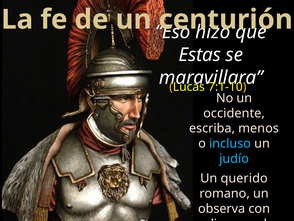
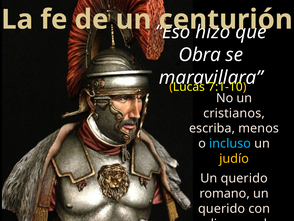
Estas: Estas -> Obra (200, 55)
occidente: occidente -> cristianos (234, 113)
judío colour: light blue -> yellow (234, 158)
observa: observa -> querido (222, 208)
